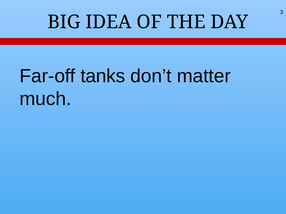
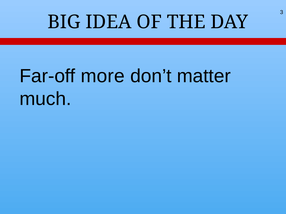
tanks: tanks -> more (103, 76)
